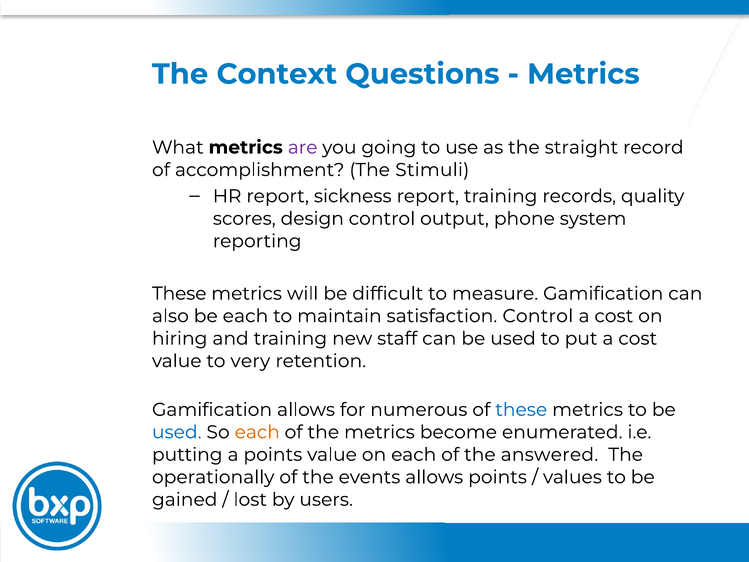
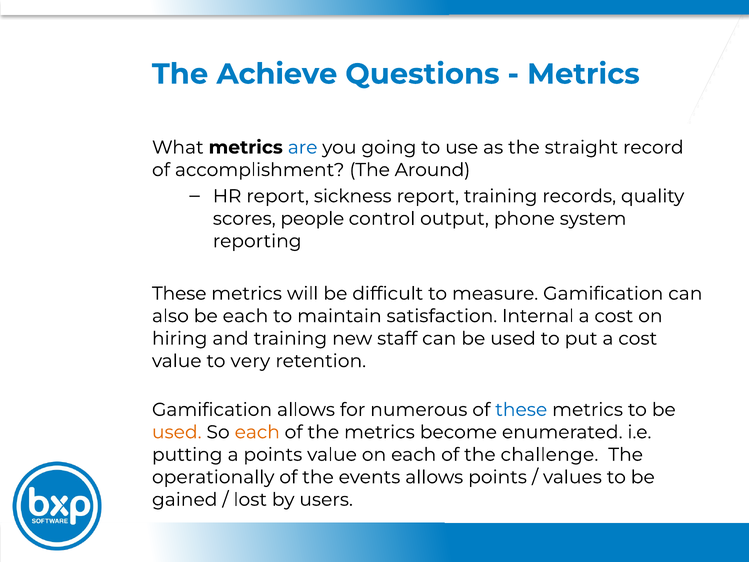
Context: Context -> Achieve (277, 74)
are colour: purple -> blue (303, 147)
Stimuli: Stimuli -> Around (432, 170)
design: design -> people (312, 219)
satisfaction Control: Control -> Internal (538, 316)
used colour: blue -> orange (177, 432)
answered: answered -> challenge (549, 454)
